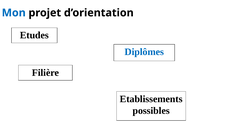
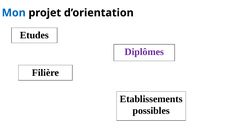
Diplômes colour: blue -> purple (144, 52)
